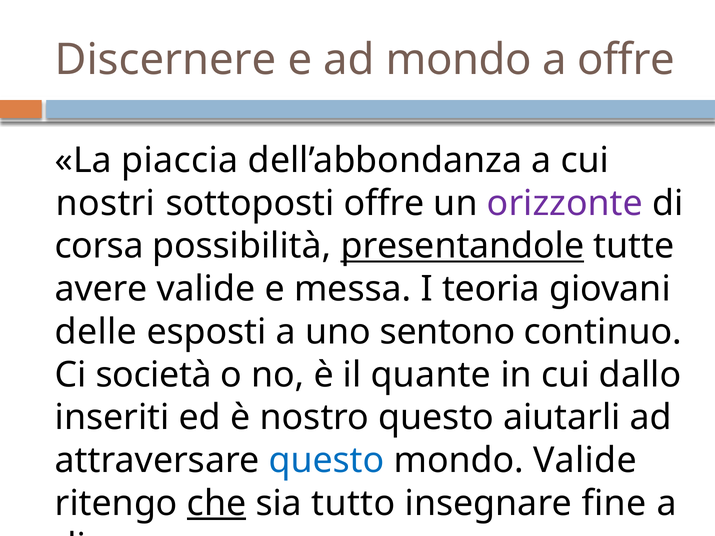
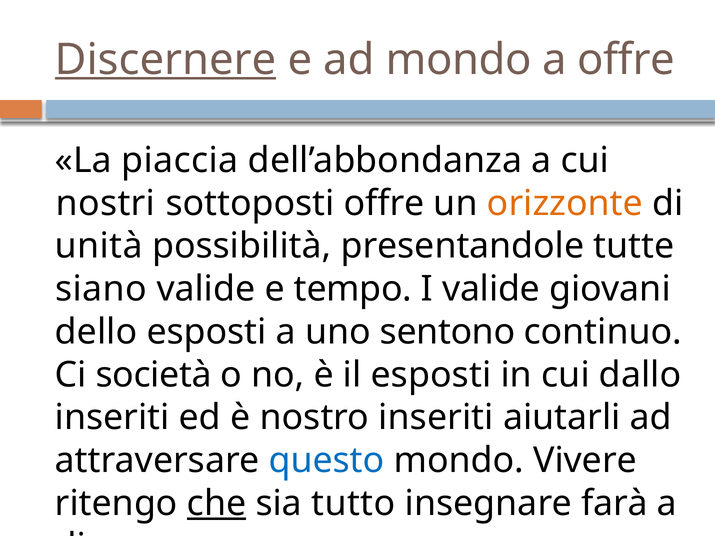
Discernere underline: none -> present (166, 60)
orizzonte colour: purple -> orange (565, 203)
corsa: corsa -> unità (99, 246)
presentandole underline: present -> none (462, 246)
avere: avere -> siano (101, 289)
messa: messa -> tempo (353, 289)
I teoria: teoria -> valide (491, 289)
delle: delle -> dello (96, 332)
il quante: quante -> esposti (431, 375)
nostro questo: questo -> inseriti (436, 418)
mondo Valide: Valide -> Vivere (585, 461)
fine: fine -> farà (614, 504)
